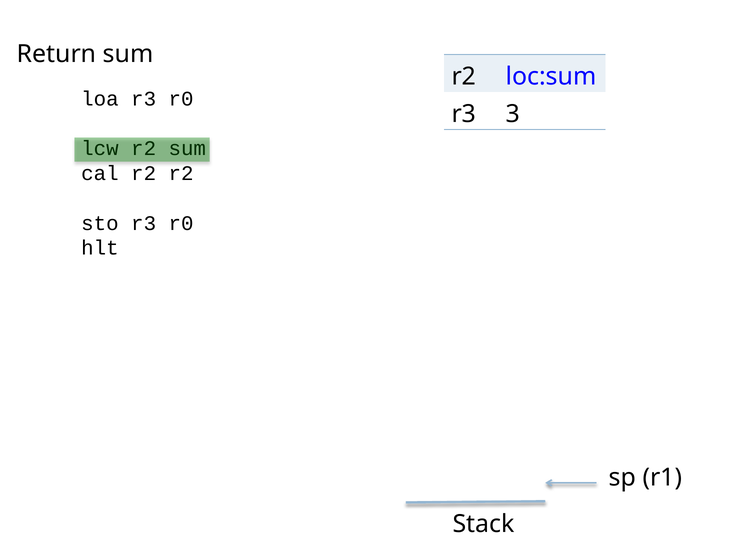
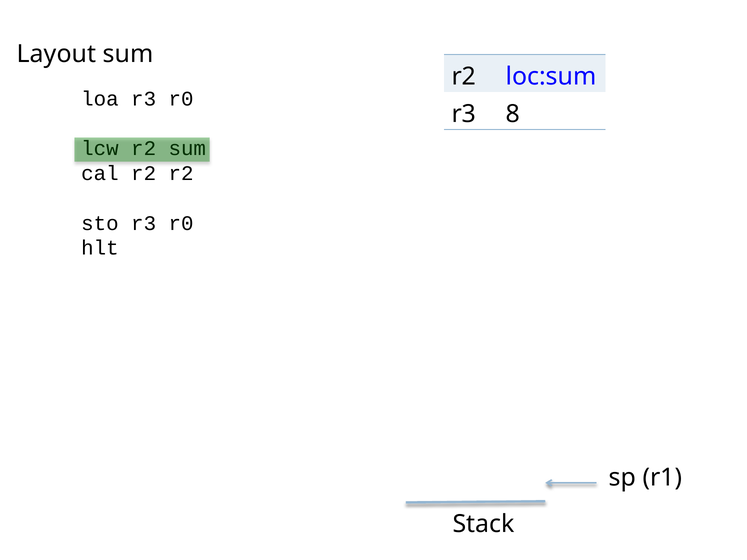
Return: Return -> Layout (57, 54)
3: 3 -> 8 (513, 114)
